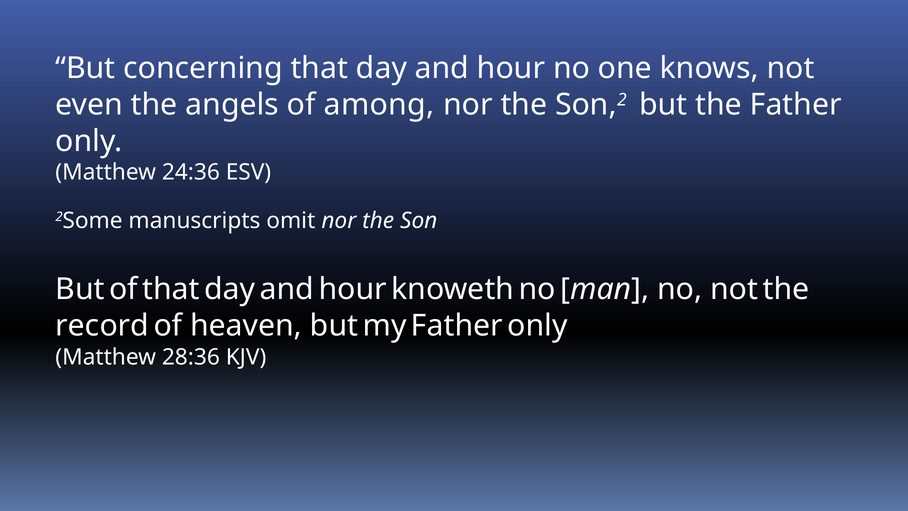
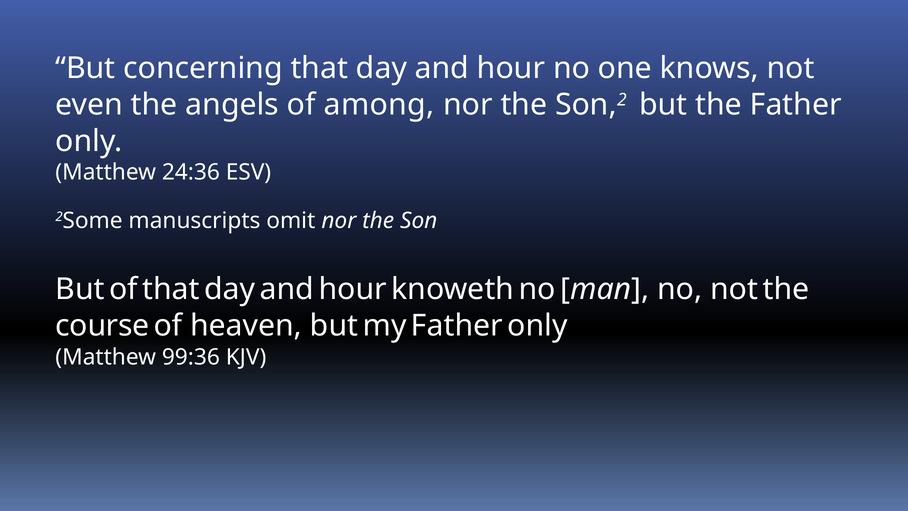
record: record -> course (102, 326)
28:36: 28:36 -> 99:36 (191, 357)
